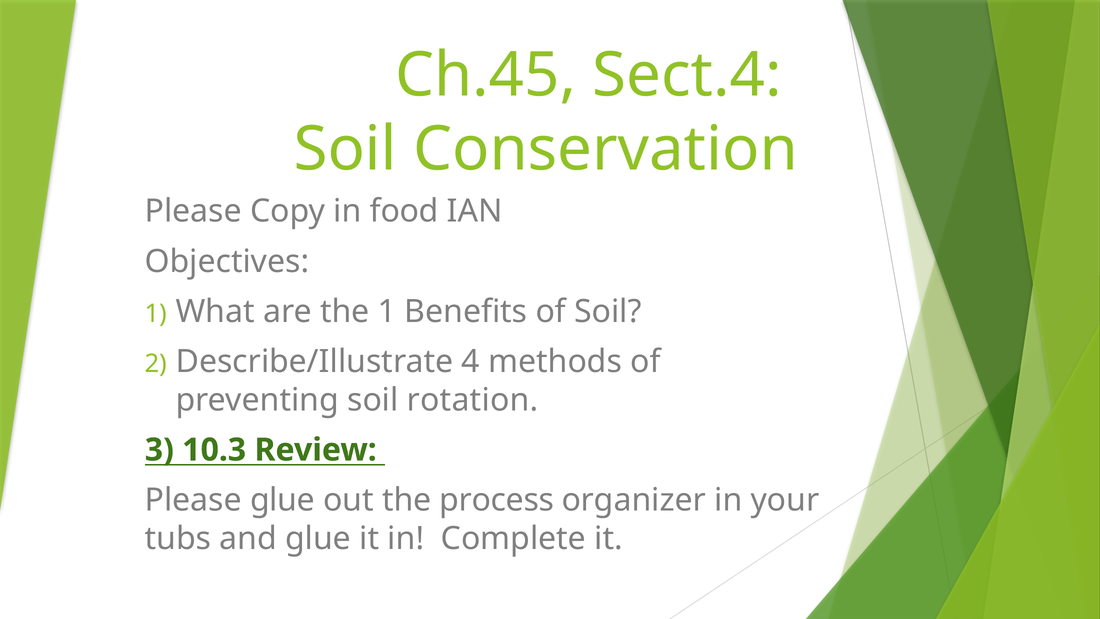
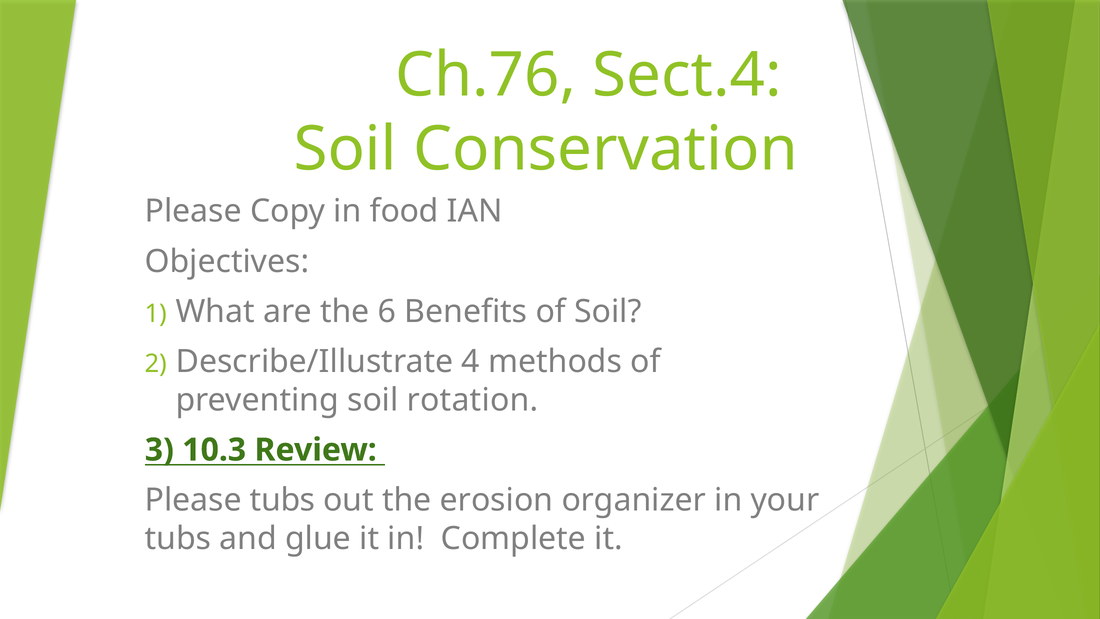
Ch.45: Ch.45 -> Ch.76 (486, 75)
the 1: 1 -> 6 (387, 311)
Please glue: glue -> tubs (283, 500)
process: process -> erosion (497, 500)
